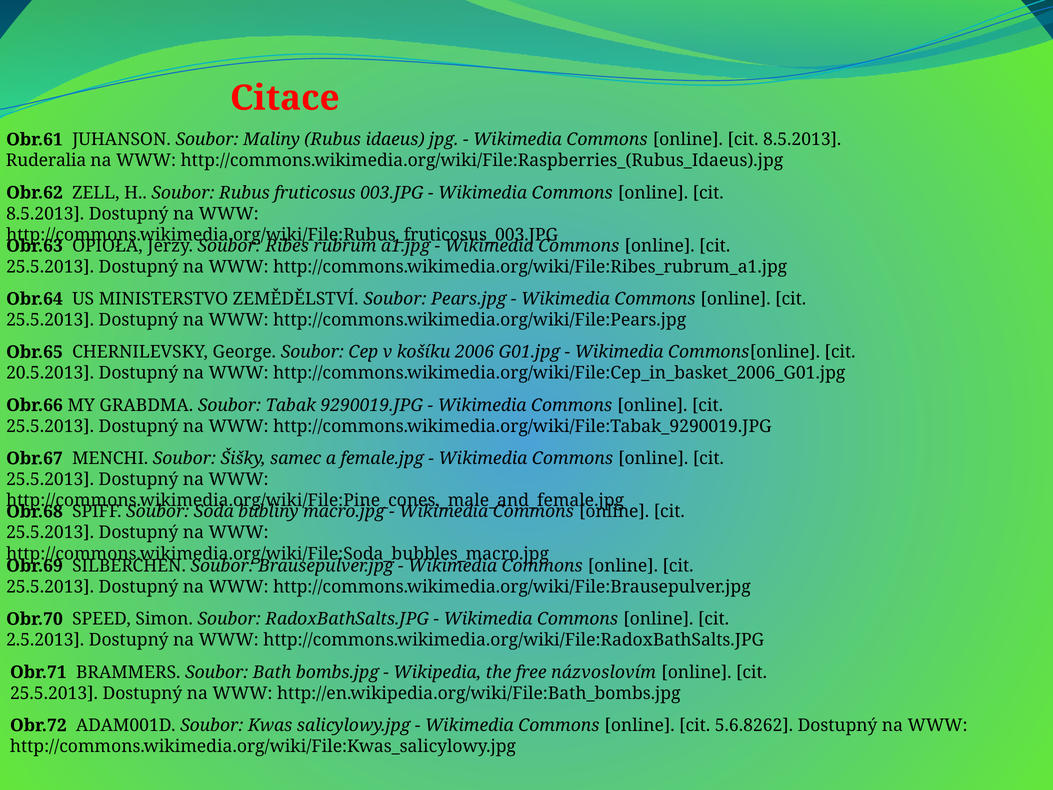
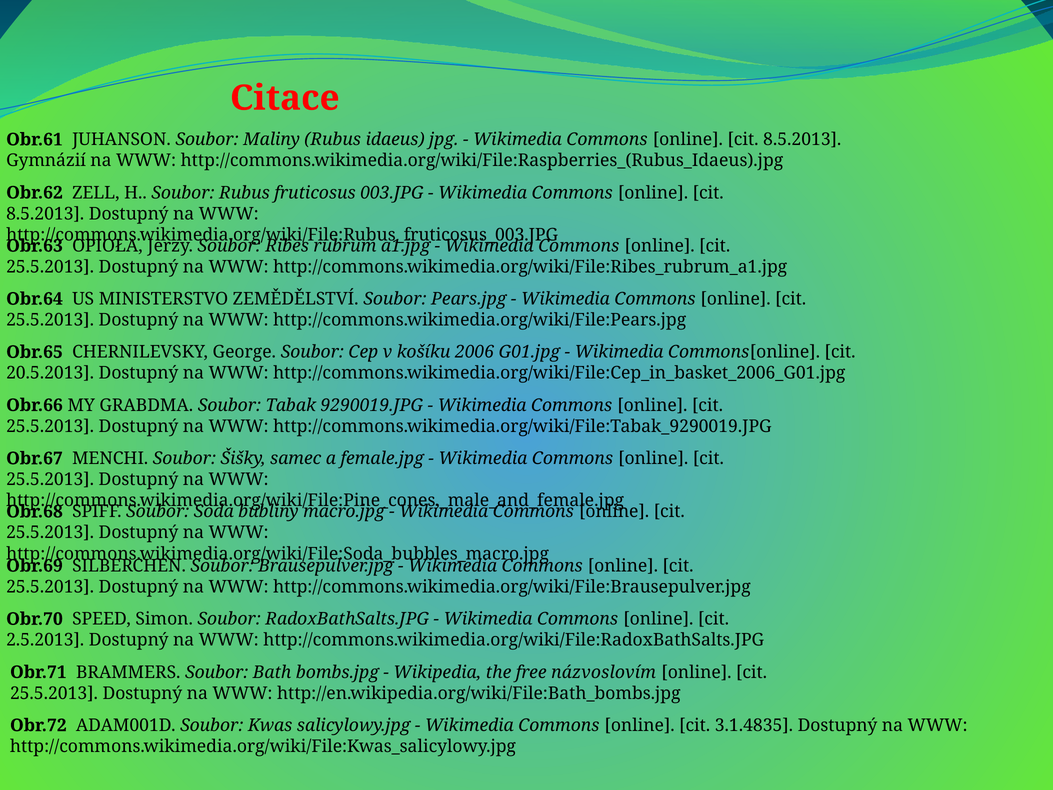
Ruderalia: Ruderalia -> Gymnázií (46, 161)
5.6.8262: 5.6.8262 -> 3.1.4835 (754, 725)
